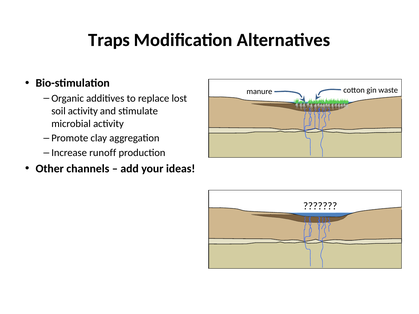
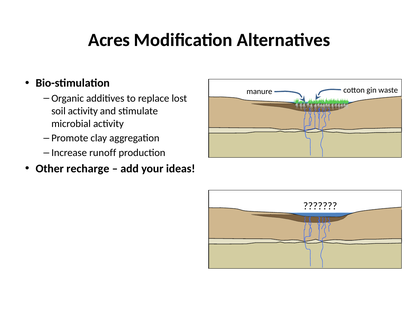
Traps: Traps -> Acres (109, 40)
channels: channels -> recharge (88, 169)
